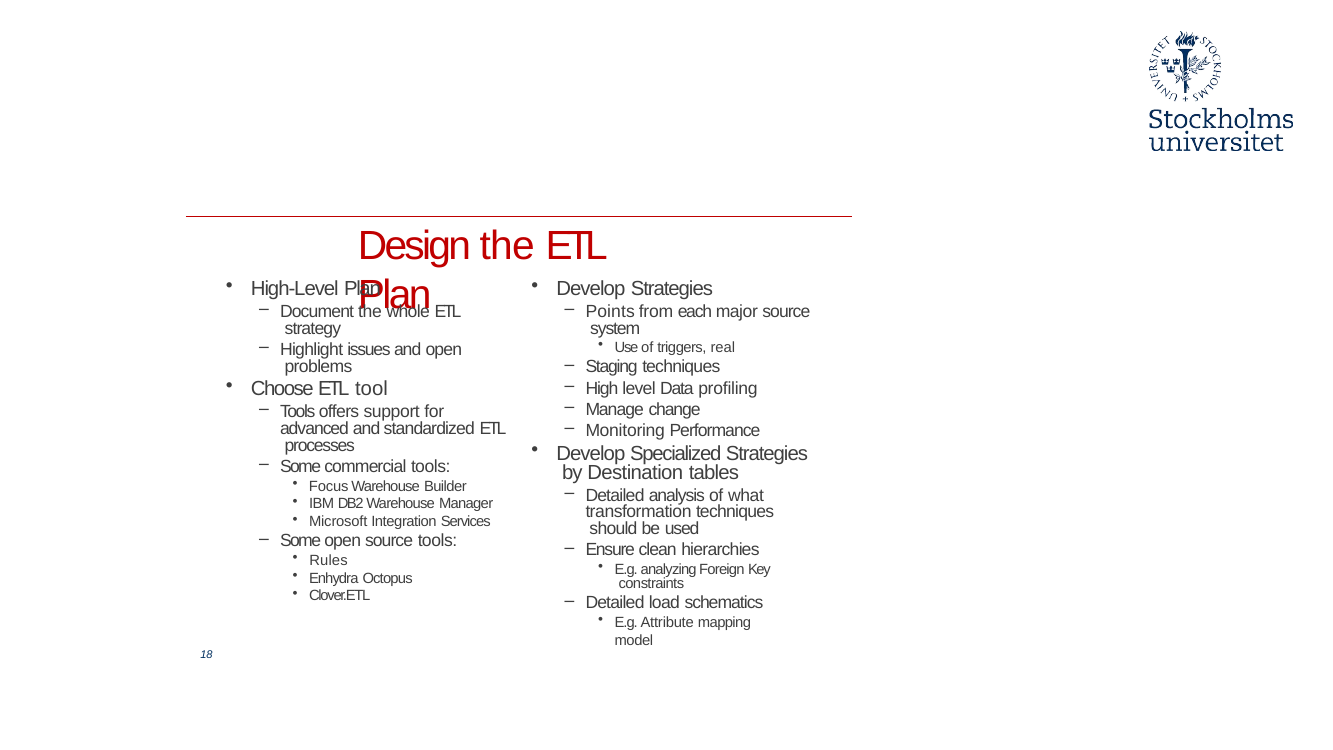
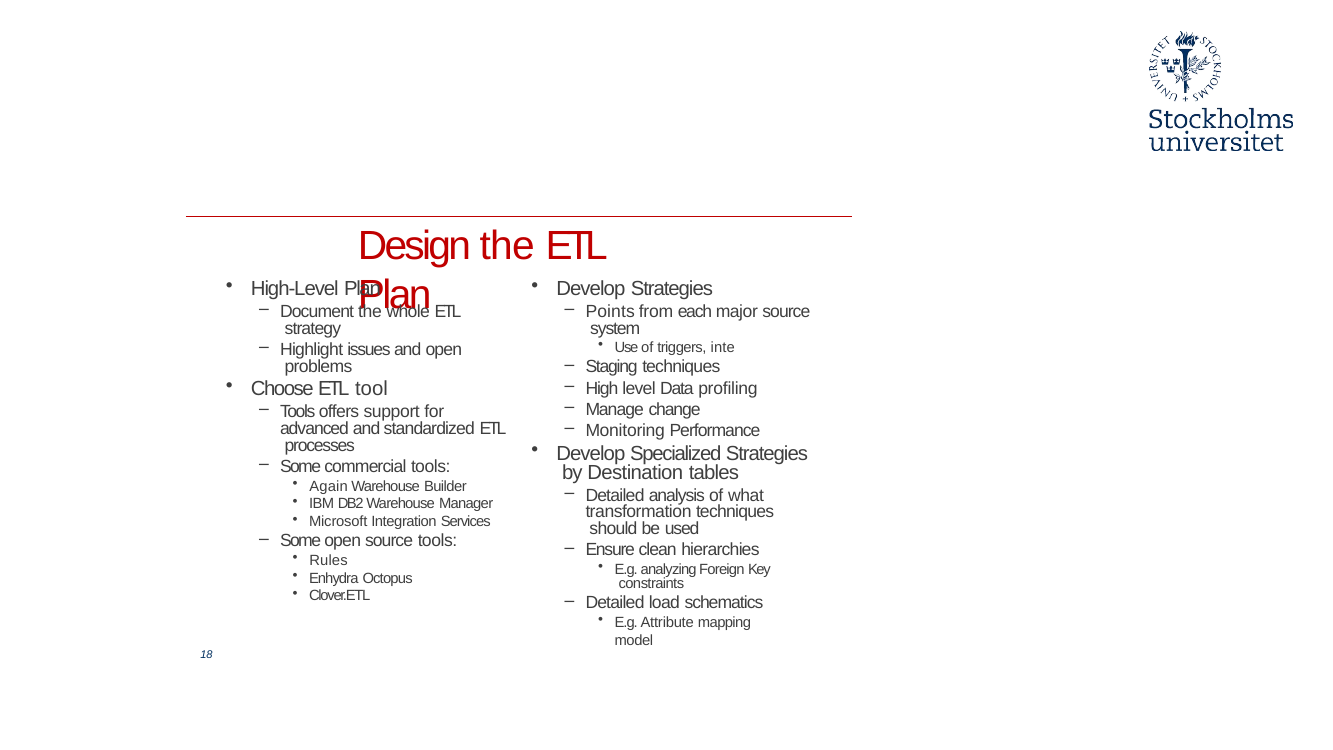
real: real -> inte (723, 348)
Focus: Focus -> Again (329, 486)
